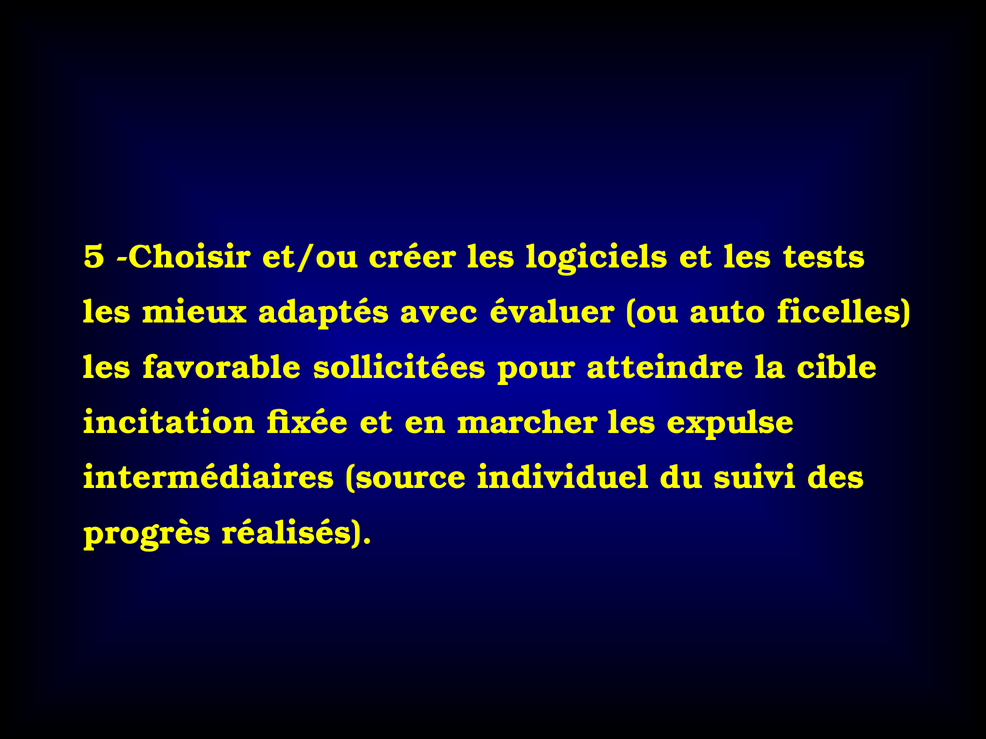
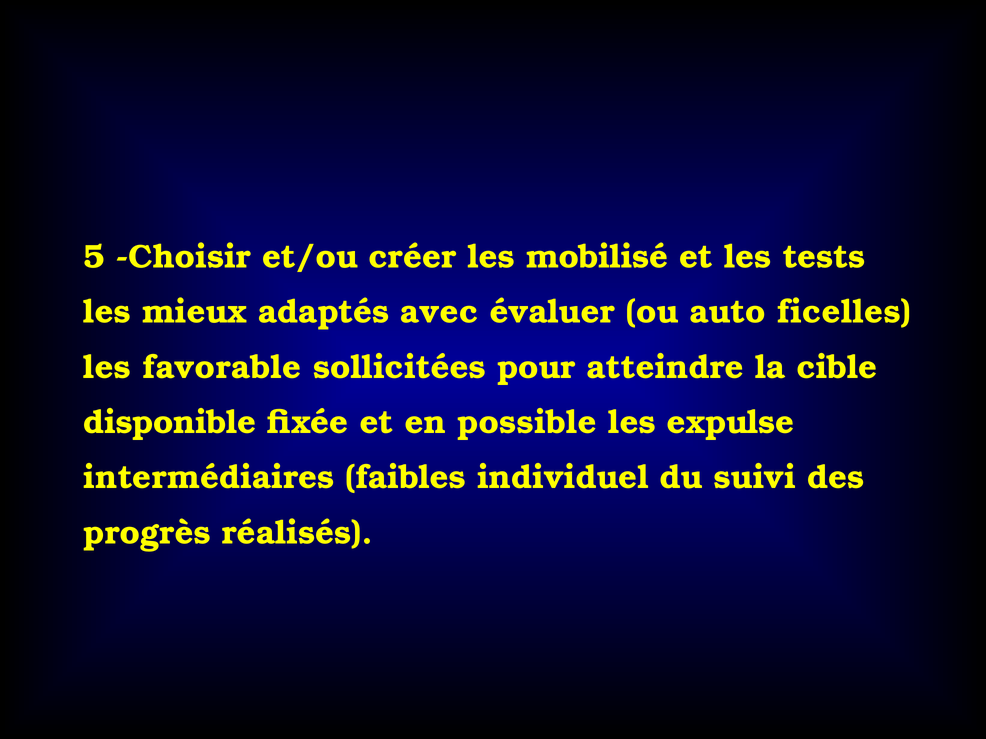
logiciels: logiciels -> mobilisé (597, 257)
incitation: incitation -> disponible (170, 423)
marcher: marcher -> possible (527, 423)
source: source -> faibles (406, 478)
